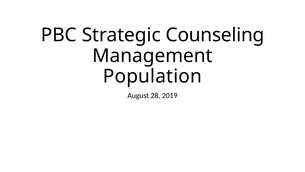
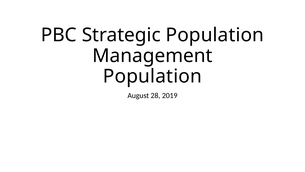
Strategic Counseling: Counseling -> Population (215, 35)
